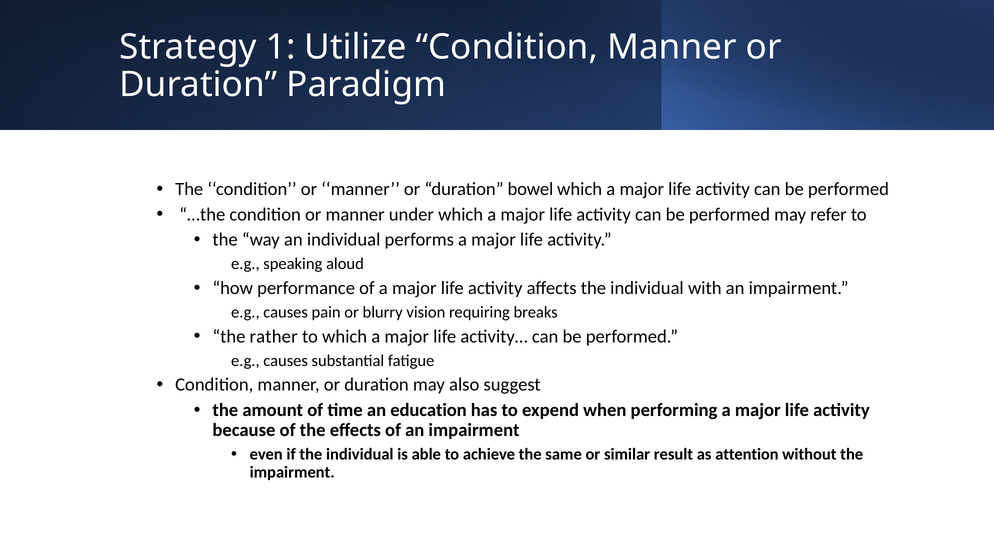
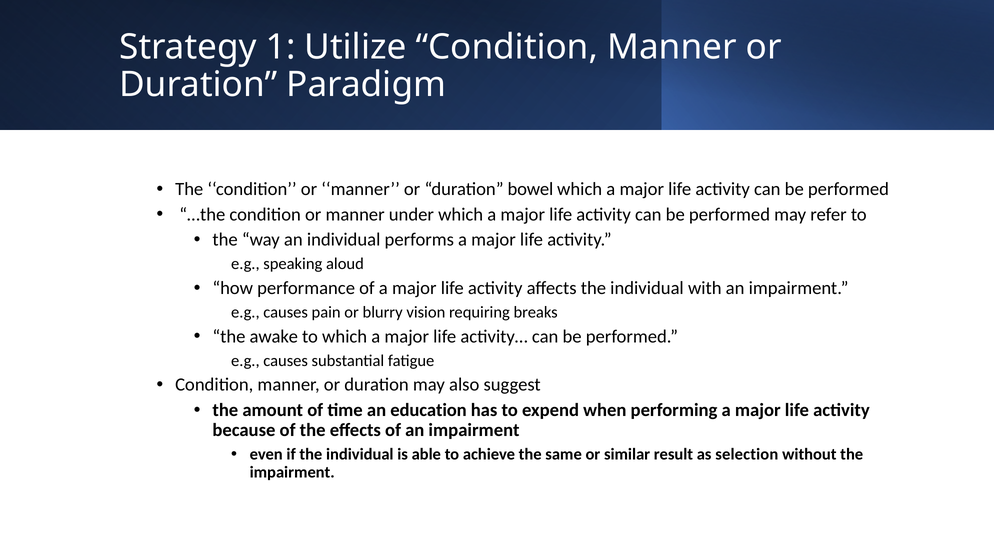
rather: rather -> awake (274, 337)
attention: attention -> selection (747, 454)
